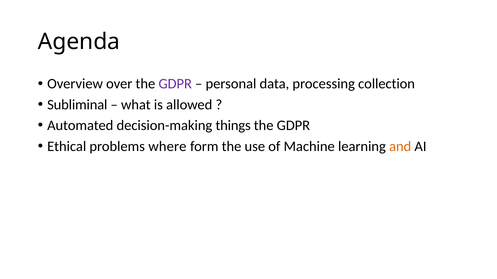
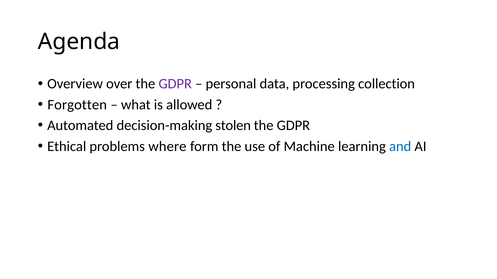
Subliminal: Subliminal -> Forgotten (77, 105)
things: things -> stolen (233, 126)
and colour: orange -> blue (400, 147)
